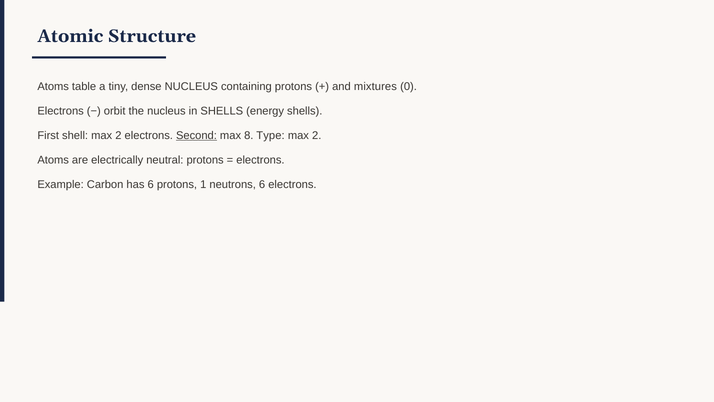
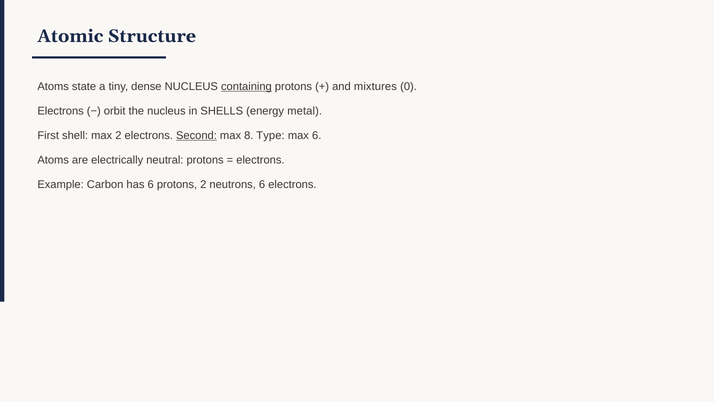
table: table -> state (84, 86)
containing underline: none -> present (246, 86)
energy shells: shells -> metal (305, 111)
2: 2 -> 6 (317, 135)
protons 1: 1 -> 2 (203, 185)
